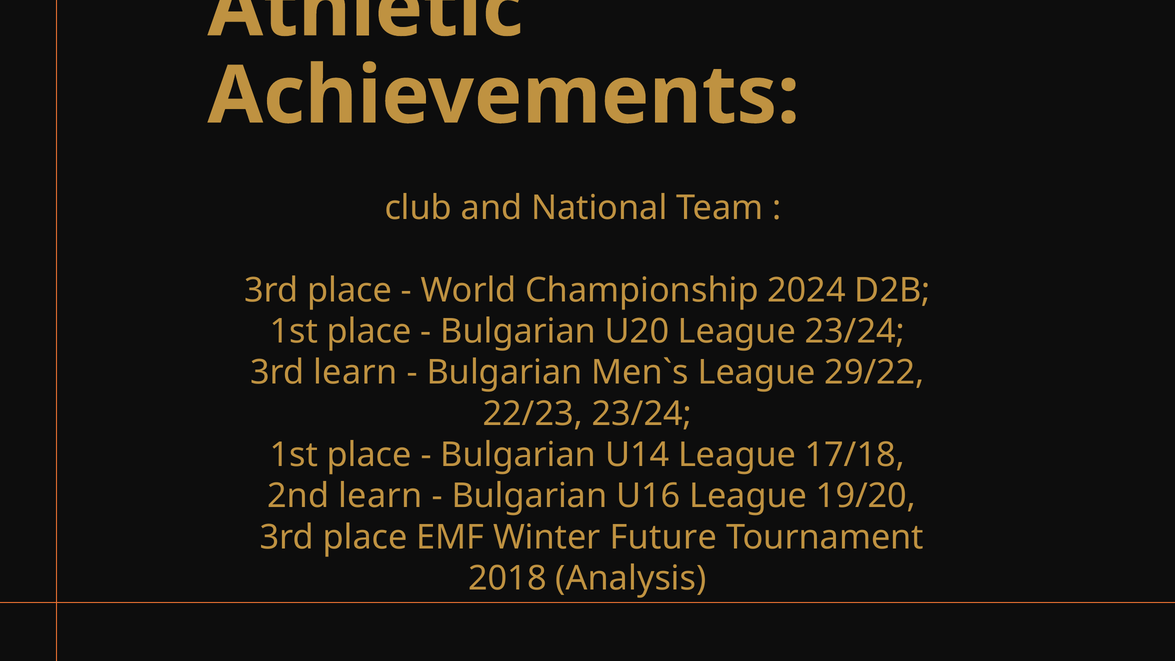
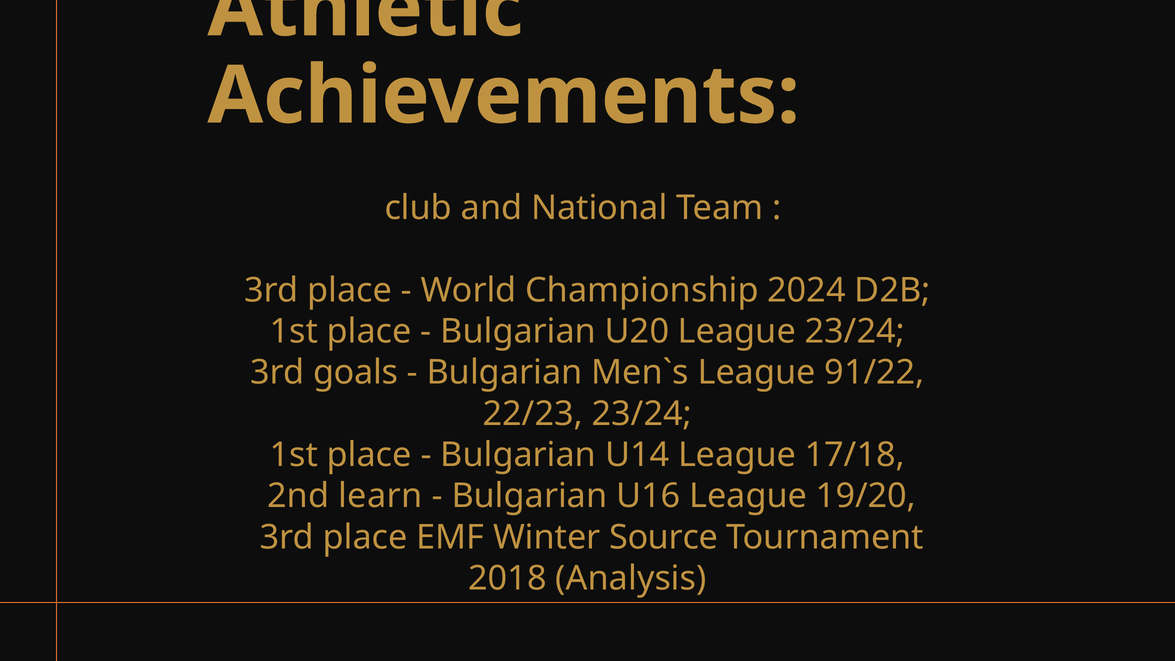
3rd learn: learn -> goals (356, 373)
29/22: 29/22 -> 91/22 (875, 373)
Future: Future -> Source (664, 537)
